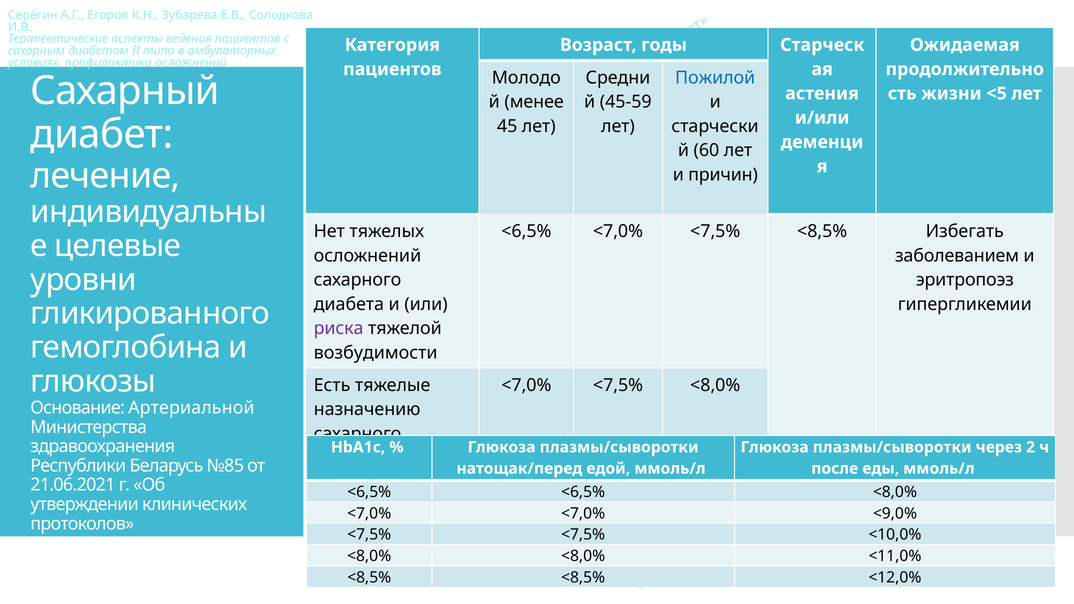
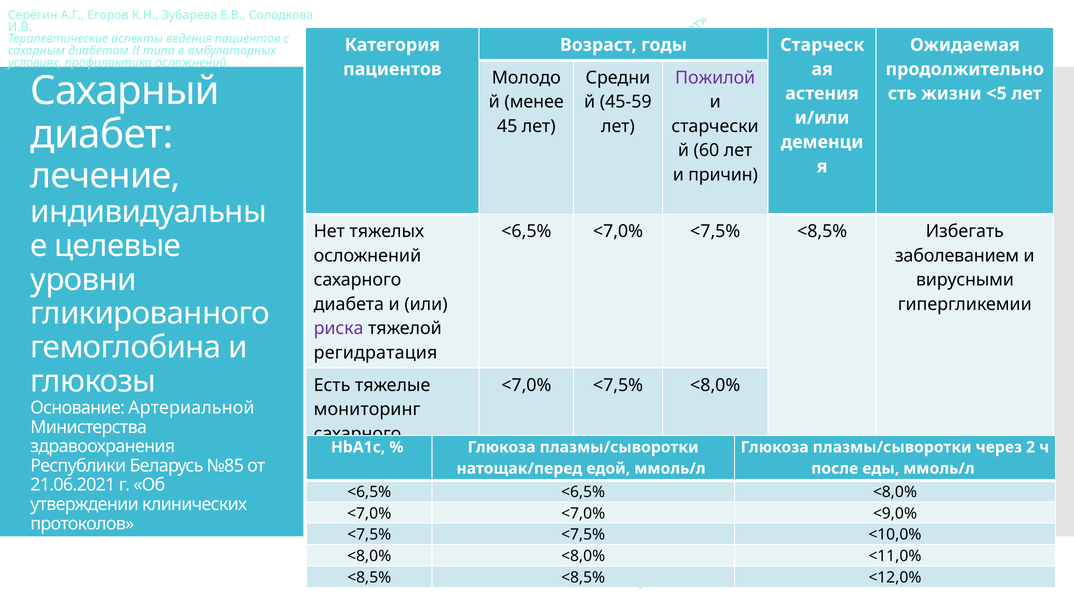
Пожилой colour: blue -> purple (715, 78)
эритропоэз: эритропоэз -> вирусными (965, 280)
возбудимости: возбудимости -> регидратация (376, 353)
назначению: назначению -> мониторинг (367, 410)
